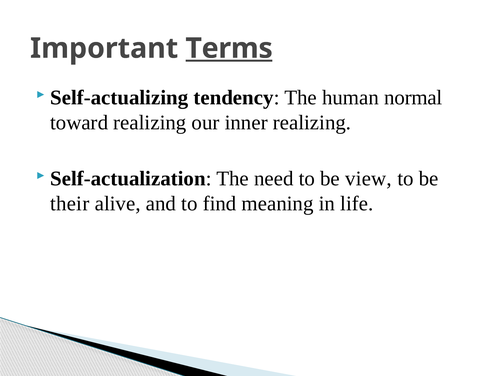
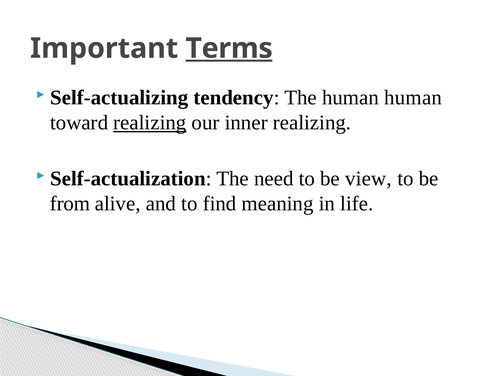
human normal: normal -> human (413, 98)
realizing underline: none -> present (150, 123)
their: their -> from (70, 204)
